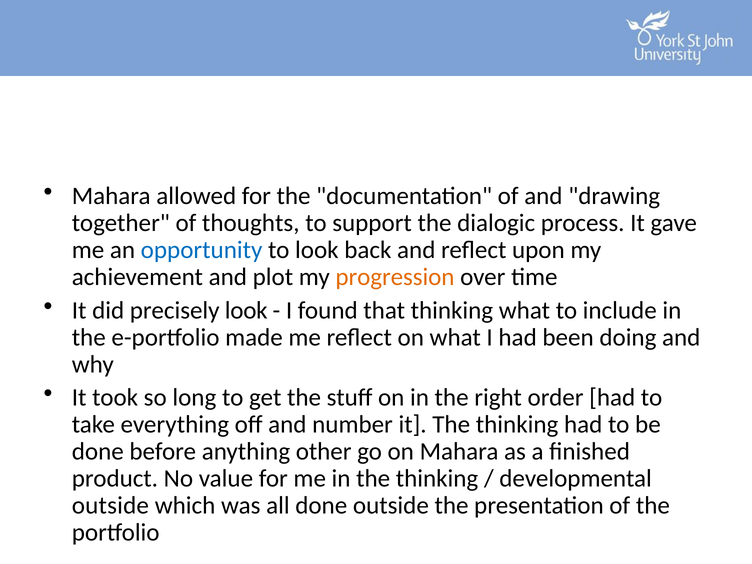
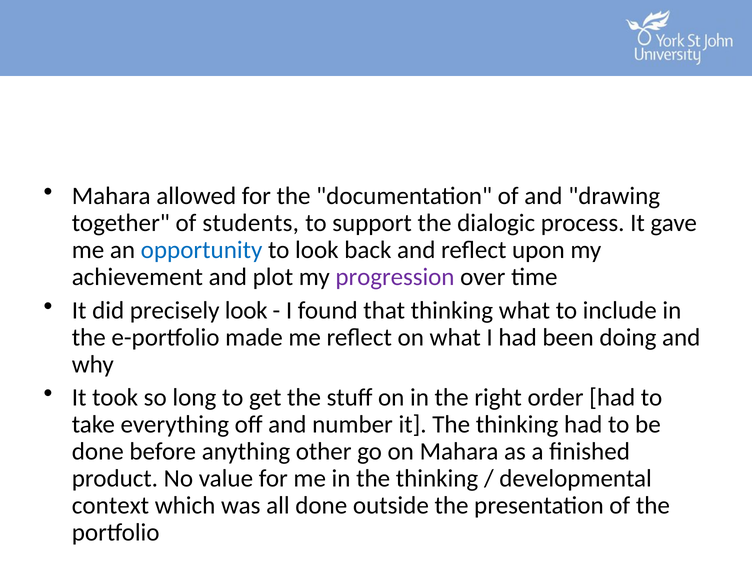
thoughts: thoughts -> students (251, 223)
progression colour: orange -> purple (395, 277)
outside: outside -> context (110, 506)
